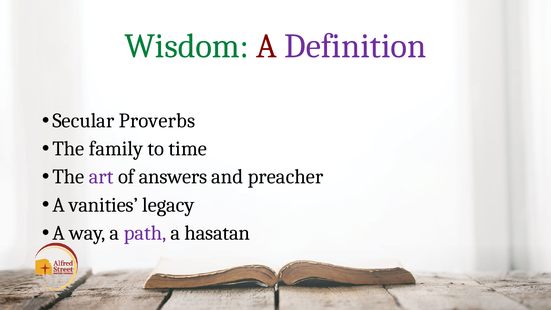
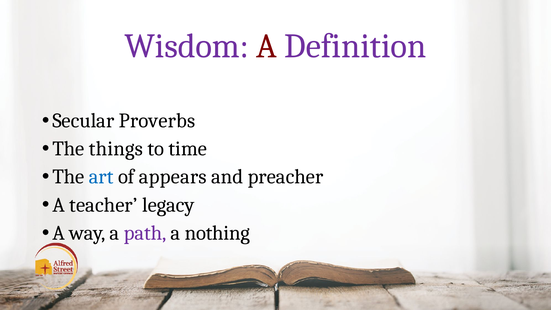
Wisdom colour: green -> purple (187, 46)
family: family -> things (116, 149)
art colour: purple -> blue (101, 177)
answers: answers -> appears (173, 177)
vanities: vanities -> teacher (103, 205)
hasatan: hasatan -> nothing (217, 233)
